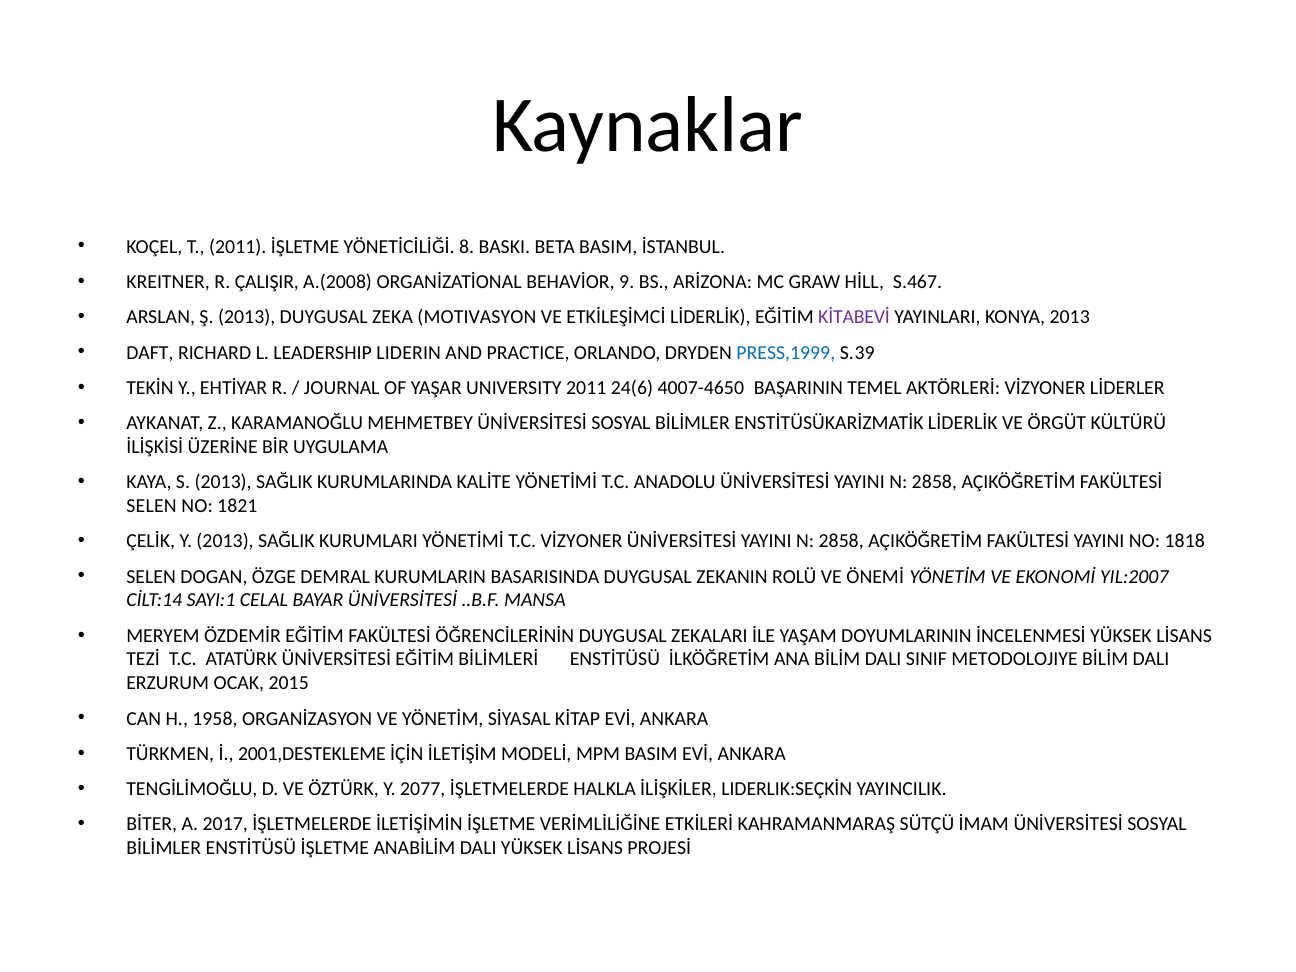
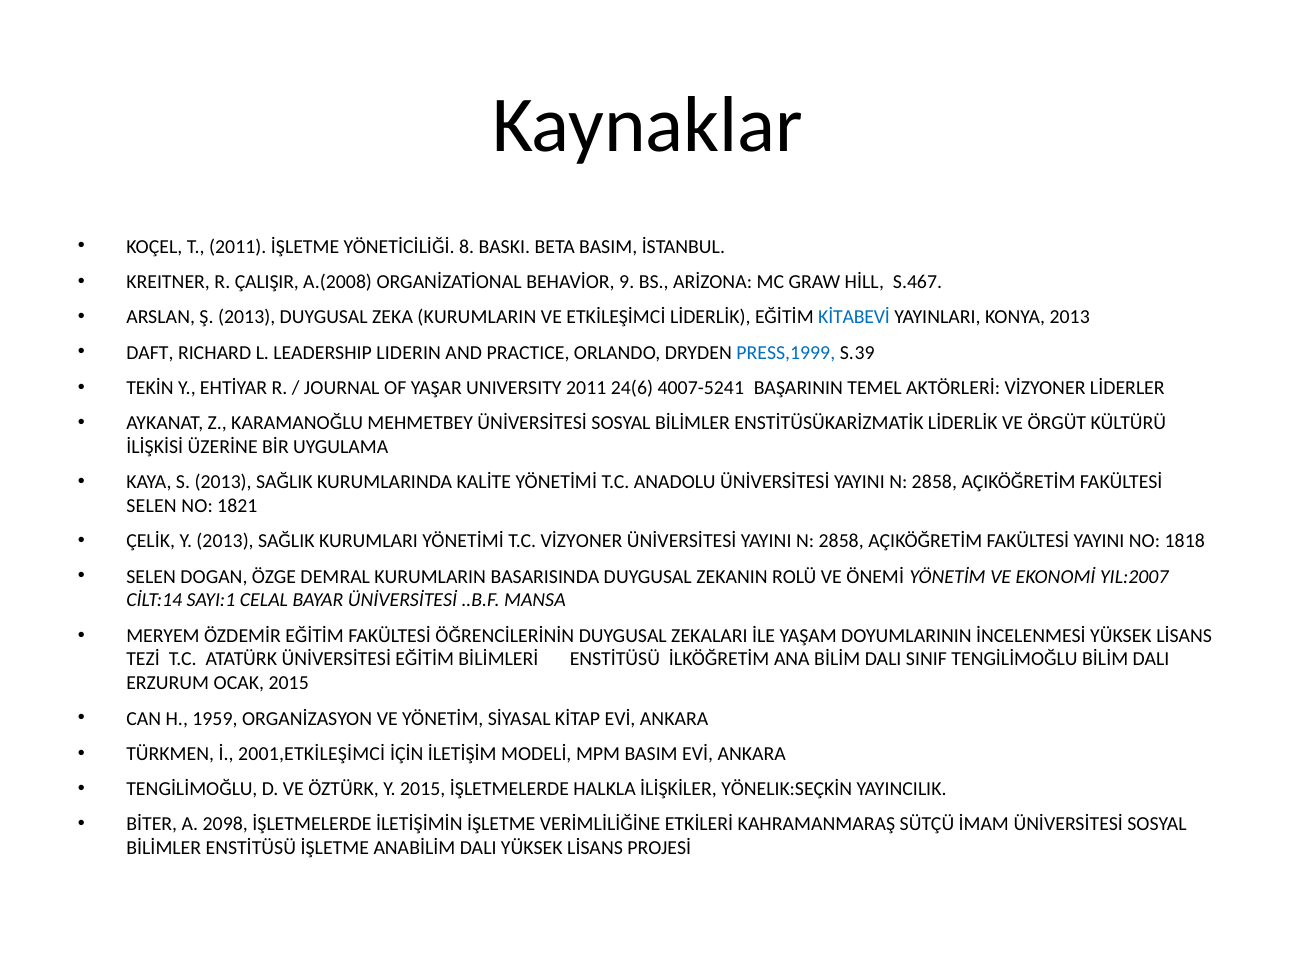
ZEKA MOTIVASYON: MOTIVASYON -> KURUMLARIN (477, 317)
KİTABEVİ colour: purple -> blue (854, 317)
4007-4650: 4007-4650 -> 4007-5241 (701, 388)
SINIF METODOLOJIYE: METODOLOJIYE -> TENGİLİMOĞLU (1015, 659)
1958: 1958 -> 1959 (215, 719)
2001,DESTEKLEME: 2001,DESTEKLEME -> 2001,ETKİLEŞİMCİ (312, 754)
Y 2077: 2077 -> 2015 (423, 789)
LIDERLIK:SEÇKİN: LIDERLIK:SEÇKİN -> YÖNELIK:SEÇKİN (787, 789)
2017: 2017 -> 2098 (225, 824)
